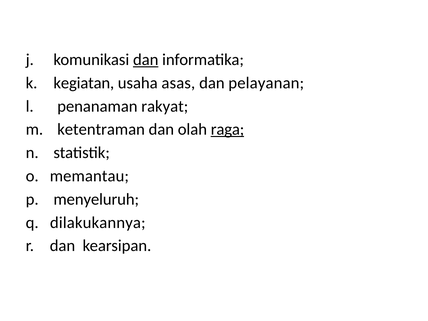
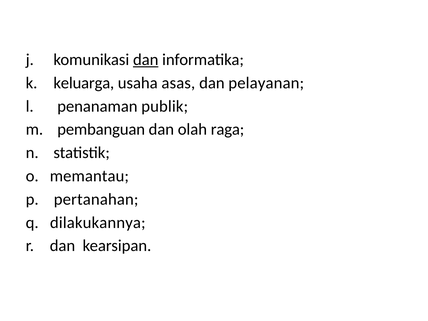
kegiatan: kegiatan -> keluarga (84, 83)
rakyat: rakyat -> publik (165, 106)
ketentraman: ketentraman -> pembanguan (101, 129)
raga underline: present -> none (227, 129)
menyeluruh: menyeluruh -> pertanahan (96, 199)
